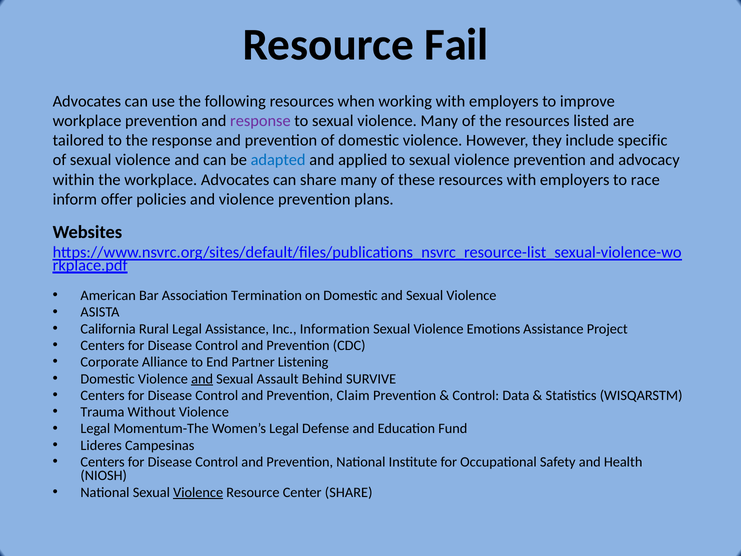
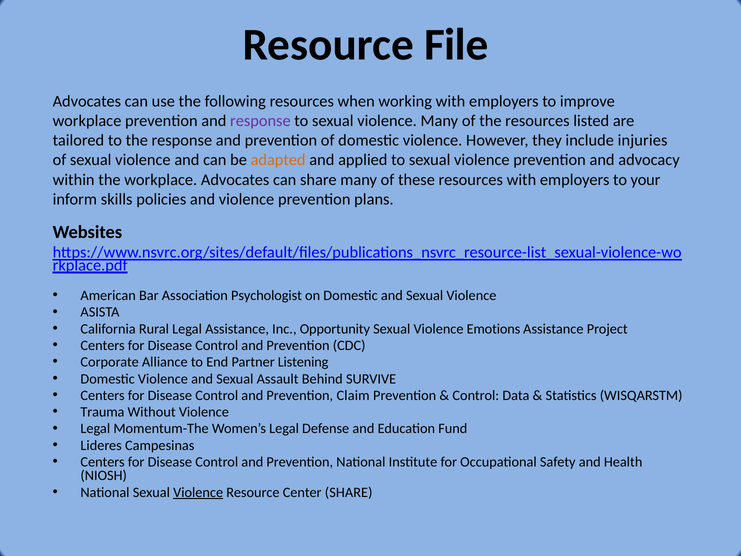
Fail: Fail -> File (456, 45)
specific: specific -> injuries (643, 140)
adapted colour: blue -> orange (278, 160)
race: race -> your (645, 180)
offer: offer -> skills (117, 199)
Termination: Termination -> Psychologist (267, 296)
Information: Information -> Opportunity (335, 329)
and underline: present -> none (202, 379)
